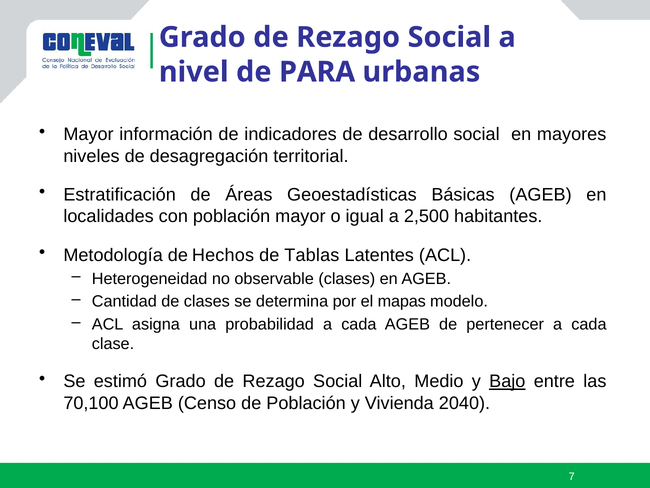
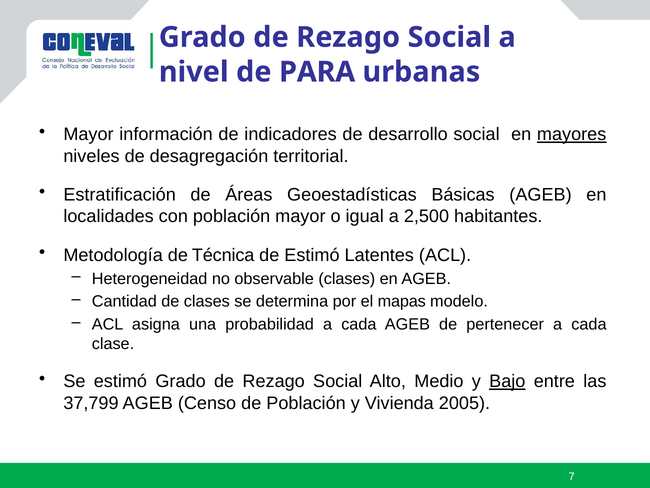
mayores underline: none -> present (572, 134)
Hechos: Hechos -> Técnica (223, 255)
de Tablas: Tablas -> Estimó (312, 255)
70,100: 70,100 -> 37,799 (91, 403)
2040: 2040 -> 2005 (464, 403)
